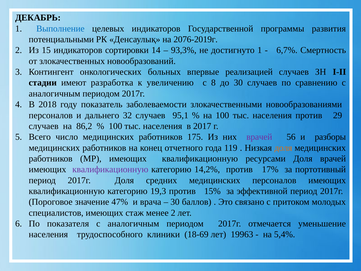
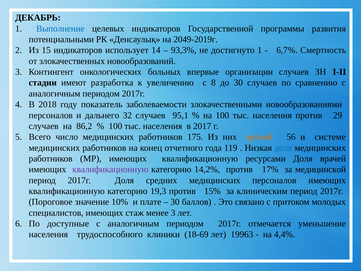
2076-2019г: 2076-2019г -> 2049-2019г (196, 39)
сортировки: сортировки -> использует (127, 50)
реализацией: реализацией -> организации (249, 72)
врачей colour: purple -> orange (259, 137)
разборы: разборы -> системе (330, 137)
доля colour: orange -> blue (283, 148)
портотивный: портотивный -> медицинской (321, 169)
эффективной: эффективной -> клиническим (262, 191)
47%: 47% -> 10% (120, 202)
врача: врача -> плате (151, 202)
менее 2: 2 -> 3 (173, 213)
показателя: показателя -> доступные (68, 223)
5,4%: 5,4% -> 4,4% (285, 234)
